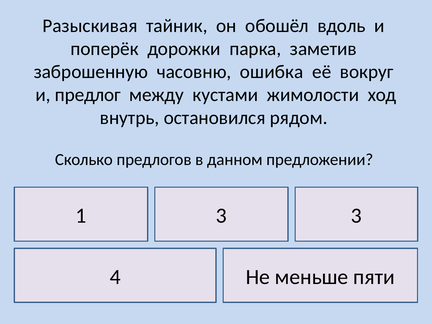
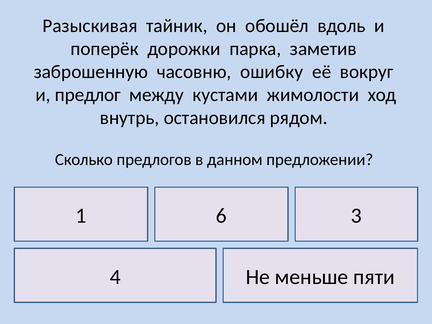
ошибка: ошибка -> ошибку (272, 72)
1 3: 3 -> 6 (221, 216)
